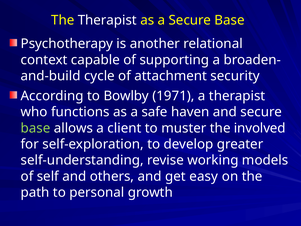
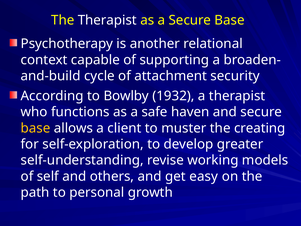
1971: 1971 -> 1932 (173, 96)
base colour: light green -> yellow (36, 128)
involved: involved -> creating (260, 128)
